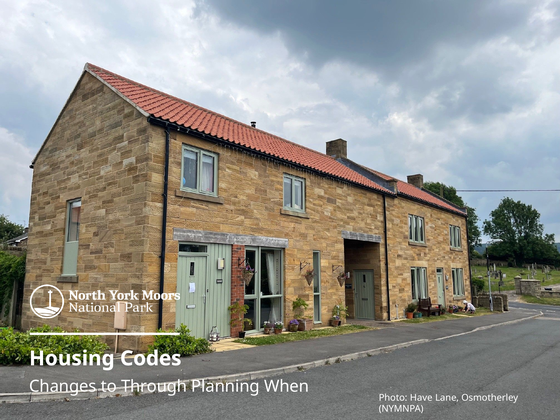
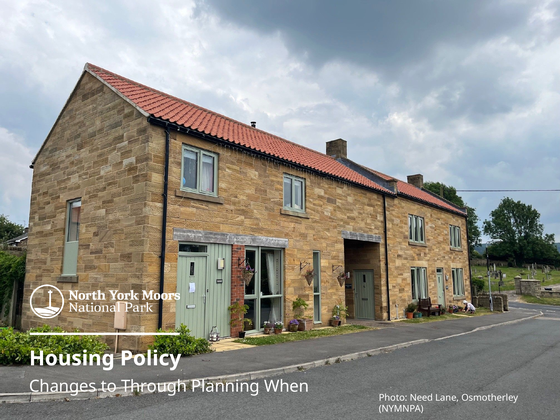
Codes: Codes -> Policy (151, 358)
Have: Have -> Need (421, 398)
